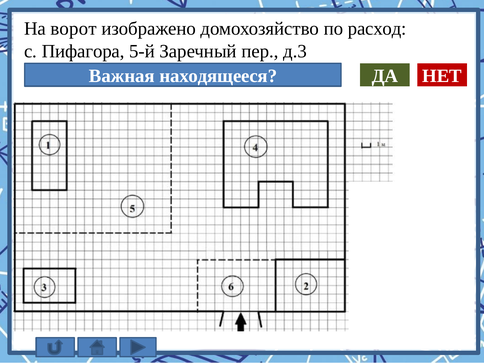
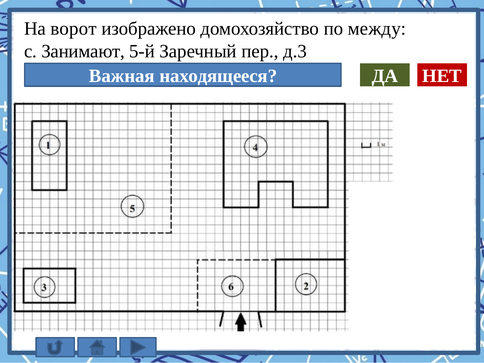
расход: расход -> между (377, 29)
Пифагора: Пифагора -> Занимают (83, 51)
